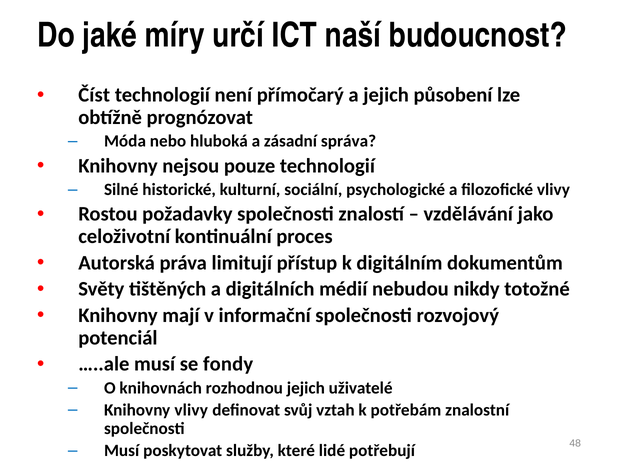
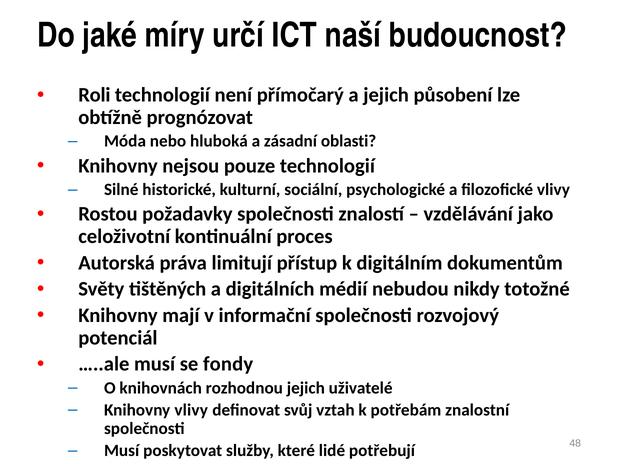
Číst: Číst -> Roli (94, 95)
správa: správa -> oblasti (349, 141)
